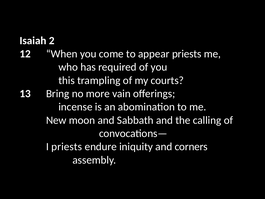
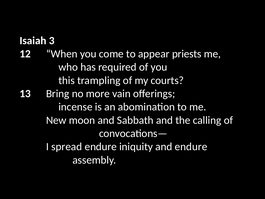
2: 2 -> 3 (52, 41)
I priests: priests -> spread (67, 147)
and corners: corners -> endure (191, 147)
